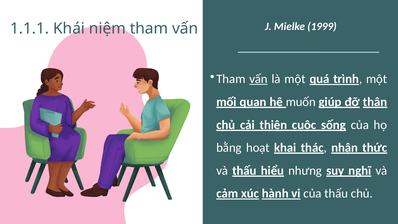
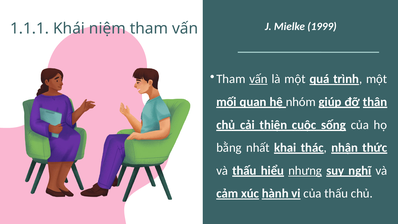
muốn: muốn -> nhóm (301, 102)
hoạt: hoạt -> nhất (258, 148)
nhưng underline: none -> present (305, 171)
